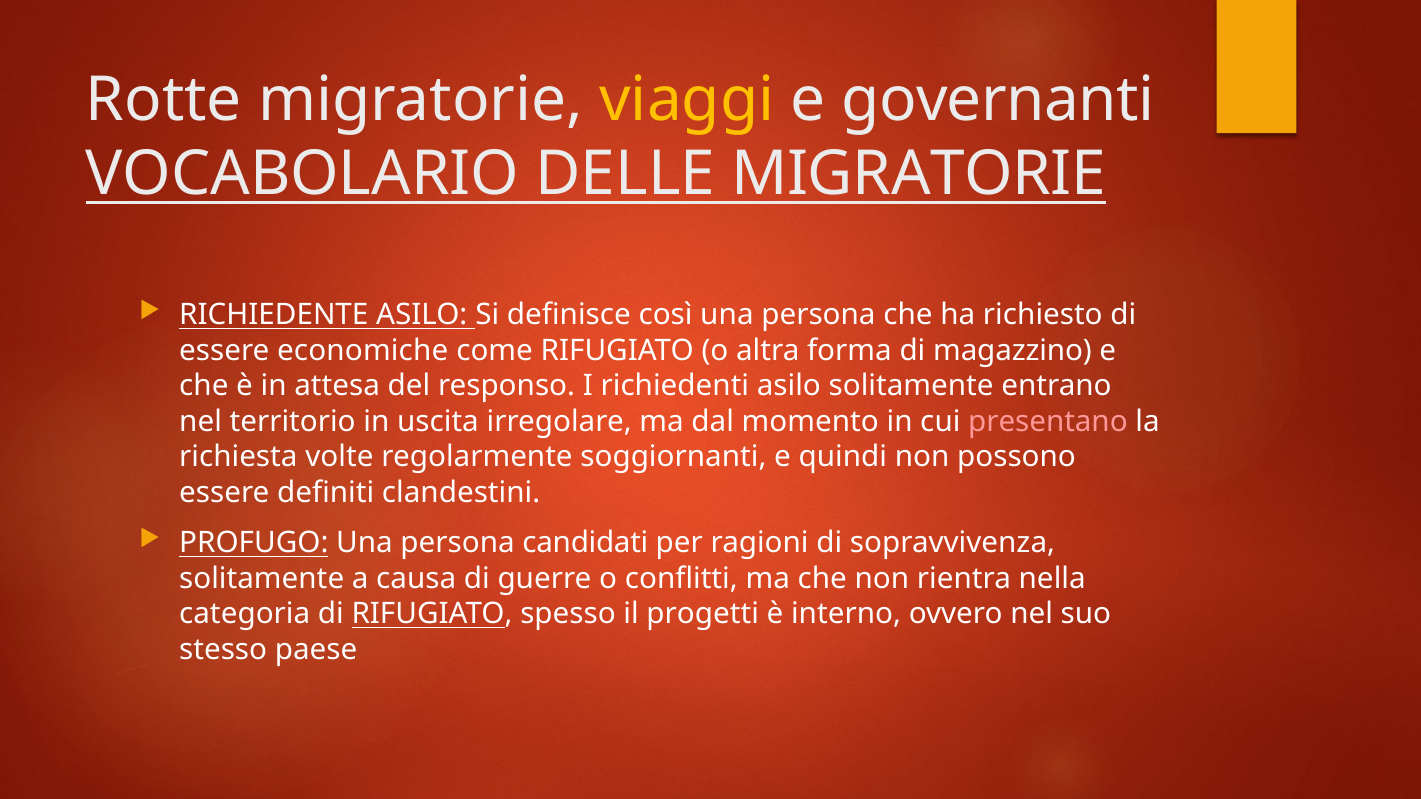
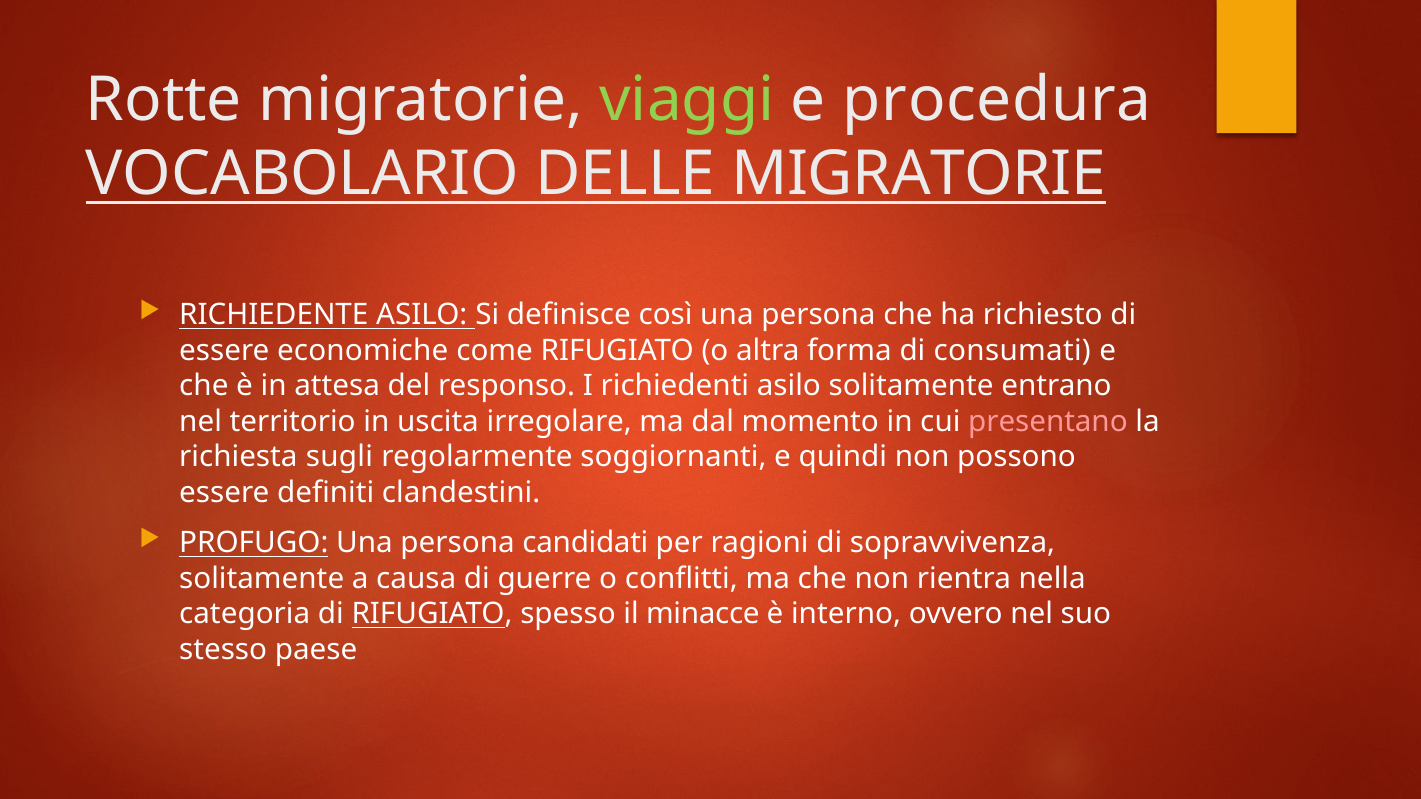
viaggi colour: yellow -> light green (687, 100)
governanti: governanti -> procedura (997, 100)
magazzino: magazzino -> consumati (1012, 350)
volte: volte -> sugli (339, 457)
progetti: progetti -> minacce (703, 614)
